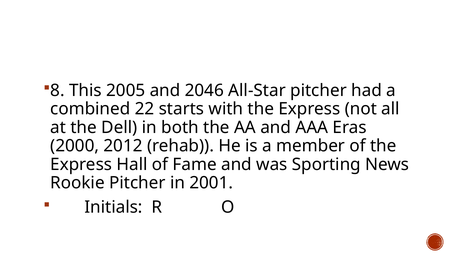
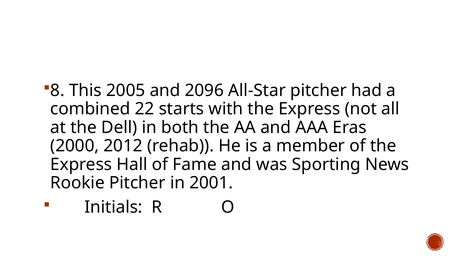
2046: 2046 -> 2096 (204, 90)
